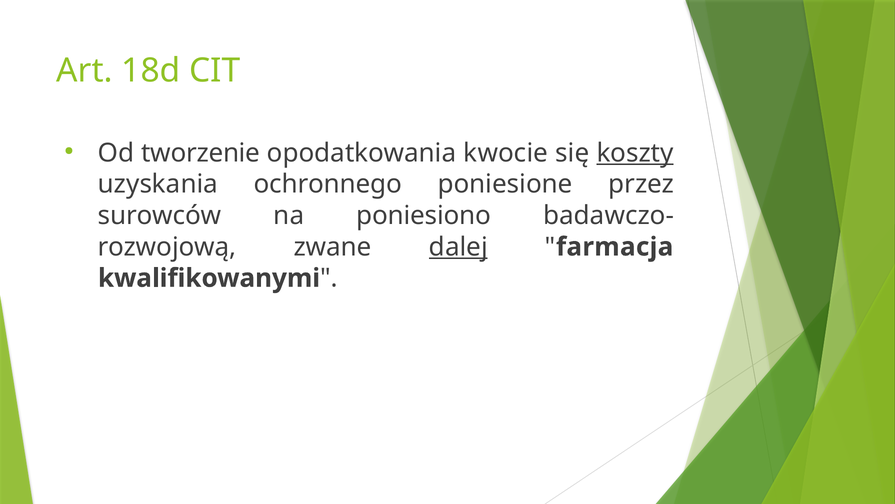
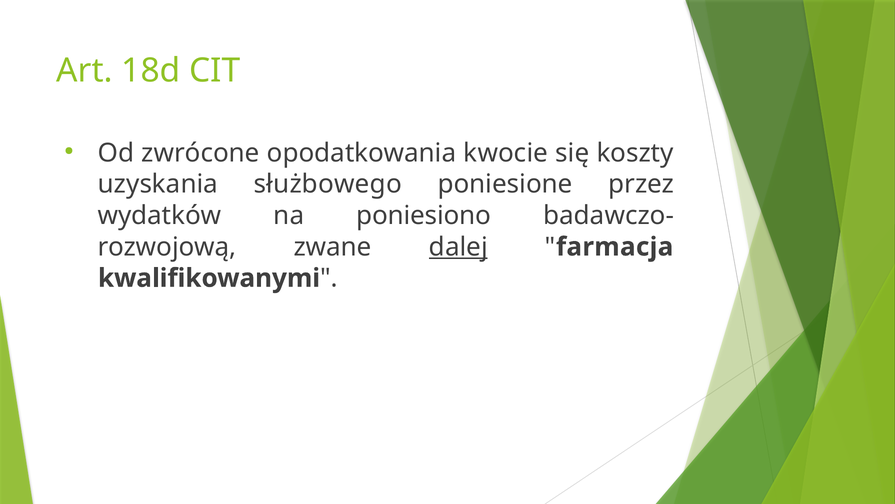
tworzenie: tworzenie -> zwrócone (201, 153)
koszty underline: present -> none (635, 153)
ochronnego: ochronnego -> służbowego (328, 184)
surowców: surowców -> wydatków (160, 215)
